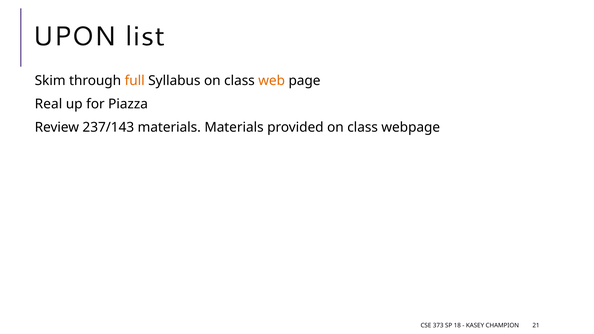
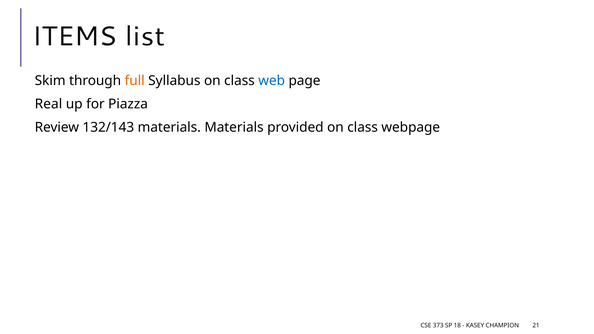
UPON: UPON -> ITEMS (75, 36)
web colour: orange -> blue (272, 81)
237/143: 237/143 -> 132/143 (108, 128)
